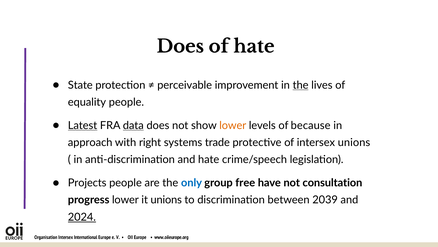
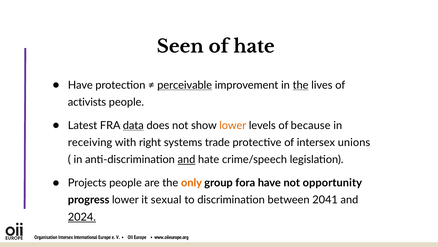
Does: Does -> Seen (180, 46)
State: State -> Have (80, 85)
perceivable underline: none -> present (185, 85)
equality: equality -> activists (87, 102)
Latest underline: present -> none (83, 125)
approach: approach -> receiving (90, 142)
and underline: none -> present (186, 159)
only colour: blue -> orange (192, 182)
free: free -> fora (245, 182)
consultation: consultation -> opportunity (332, 182)
it unions: unions -> sexual (166, 200)
2039: 2039 -> 2041 (325, 200)
